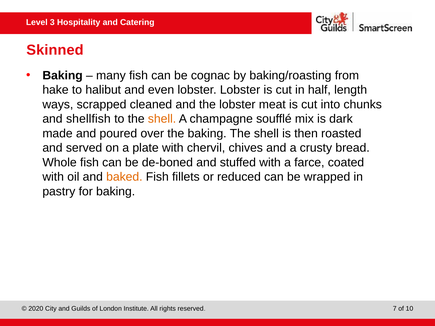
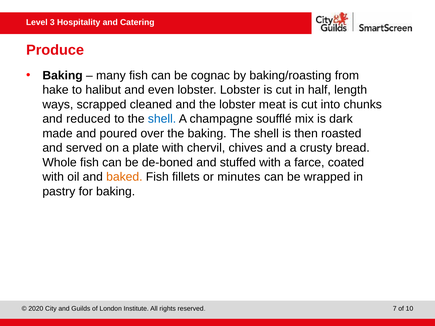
Skinned: Skinned -> Produce (55, 50)
shellfish: shellfish -> reduced (88, 119)
shell colour: orange -> blue (162, 119)
reduced: reduced -> minutes (239, 177)
